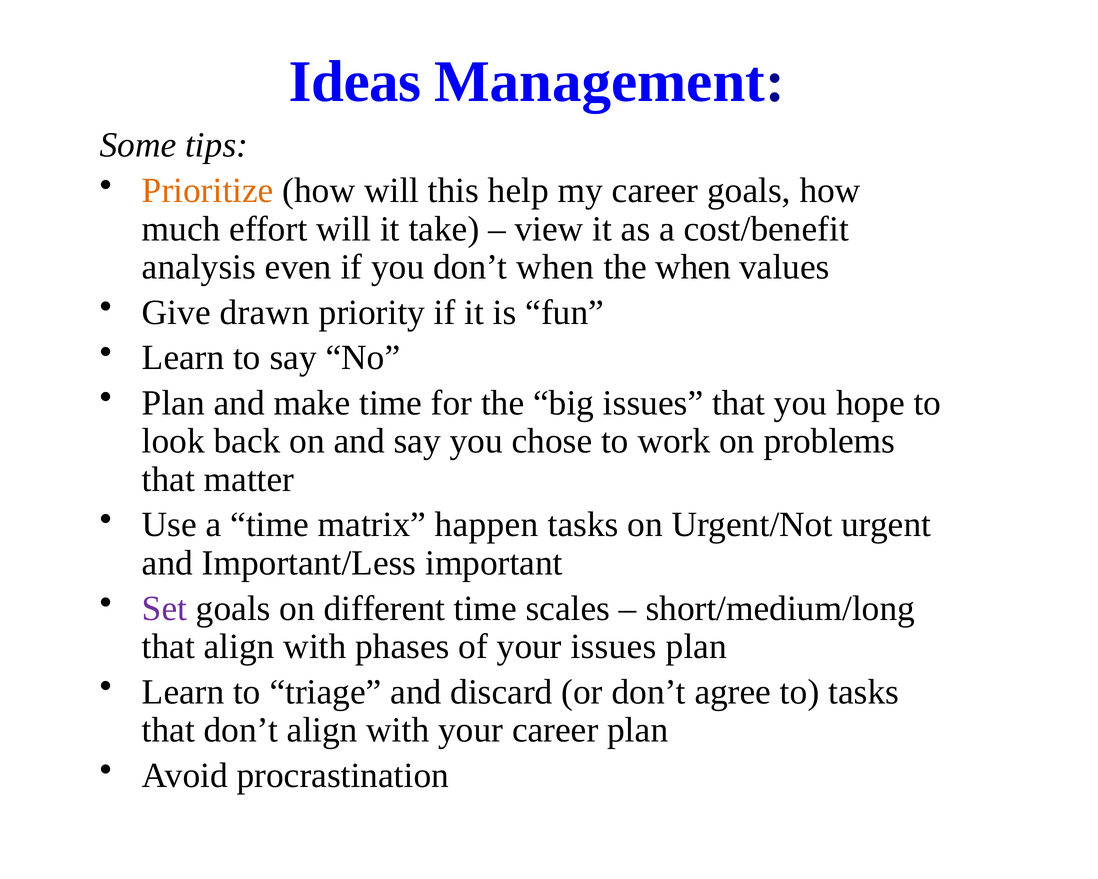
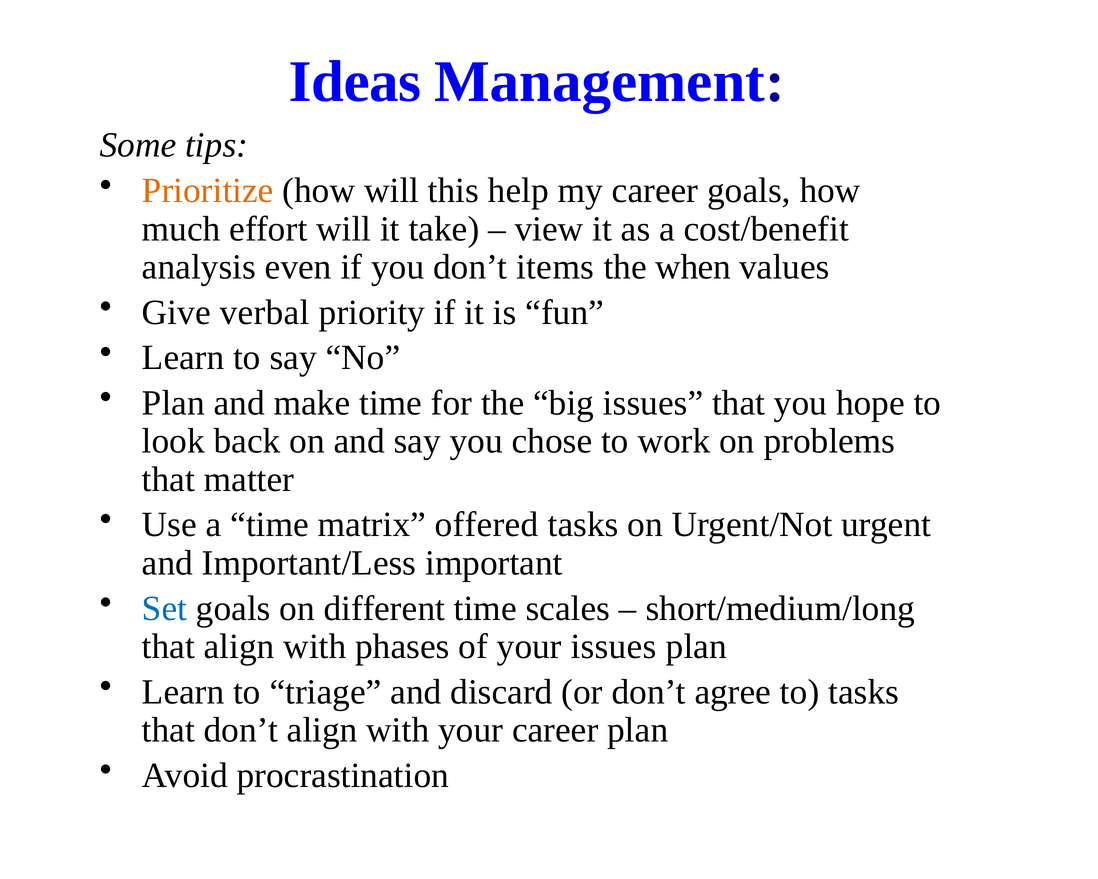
don’t when: when -> items (555, 267)
drawn: drawn -> verbal (265, 312)
happen: happen -> offered (487, 525)
Set colour: purple -> blue (165, 608)
